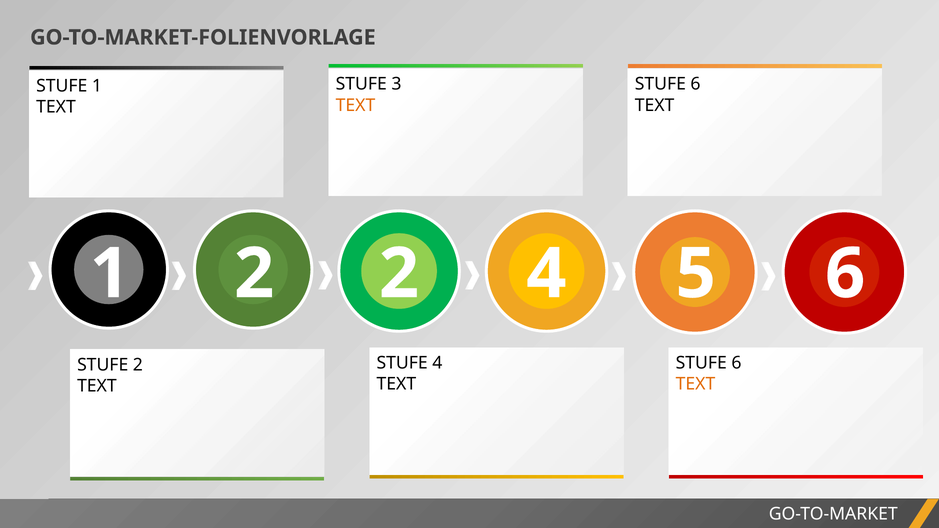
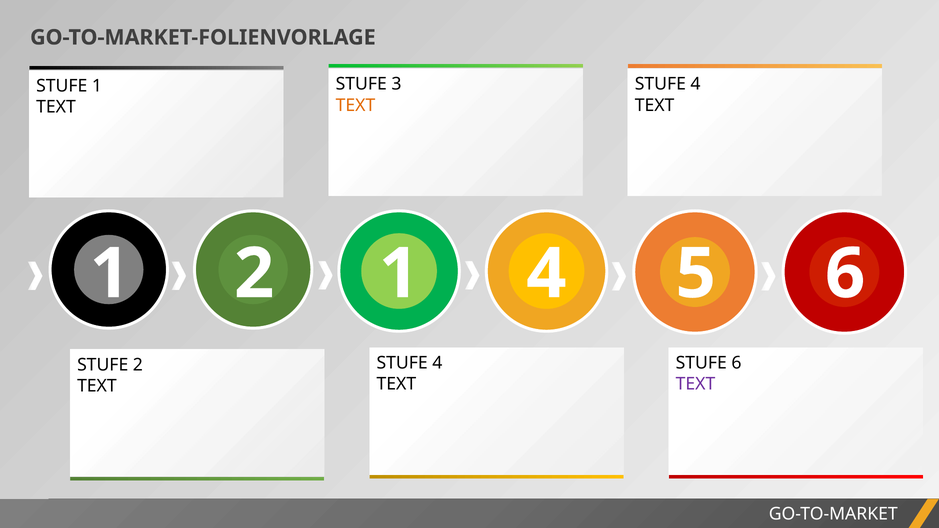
6: 6 -> 4 (696, 84)
2 2: 2 -> 1 (399, 274)
TEXT colour: orange -> purple (696, 384)
